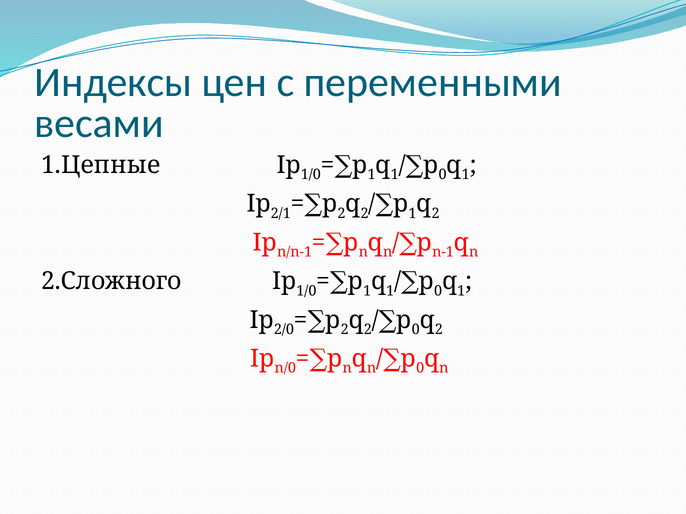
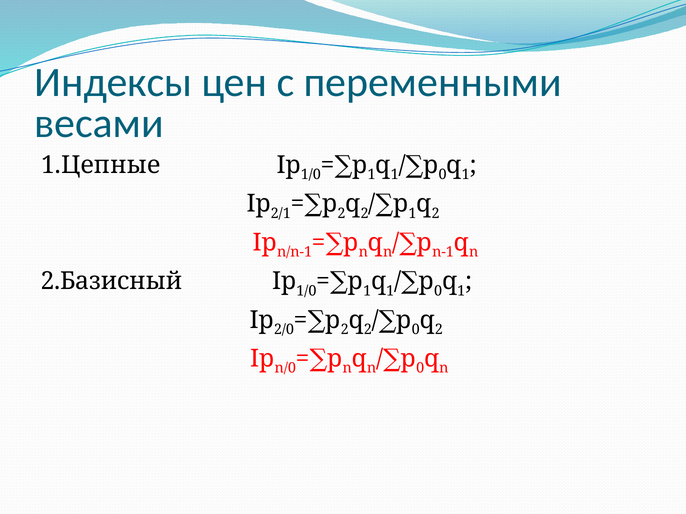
2.Сложного: 2.Сложного -> 2.Базисный (111, 281)
